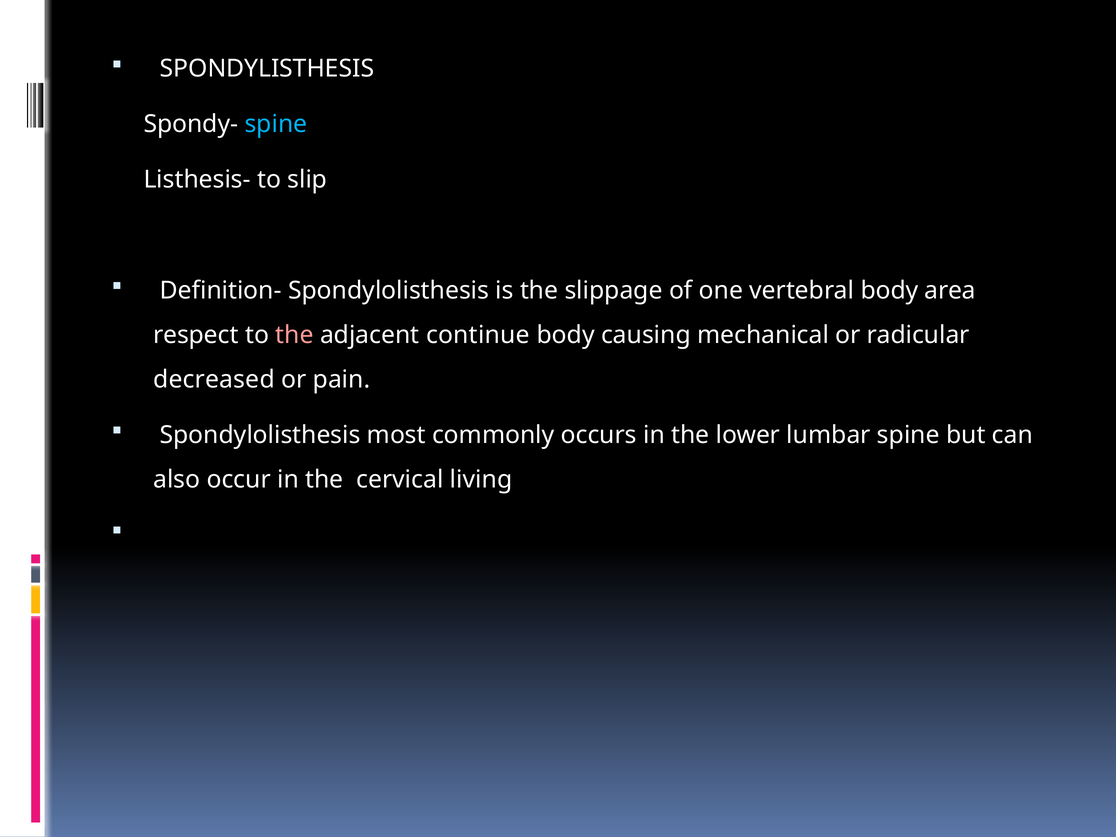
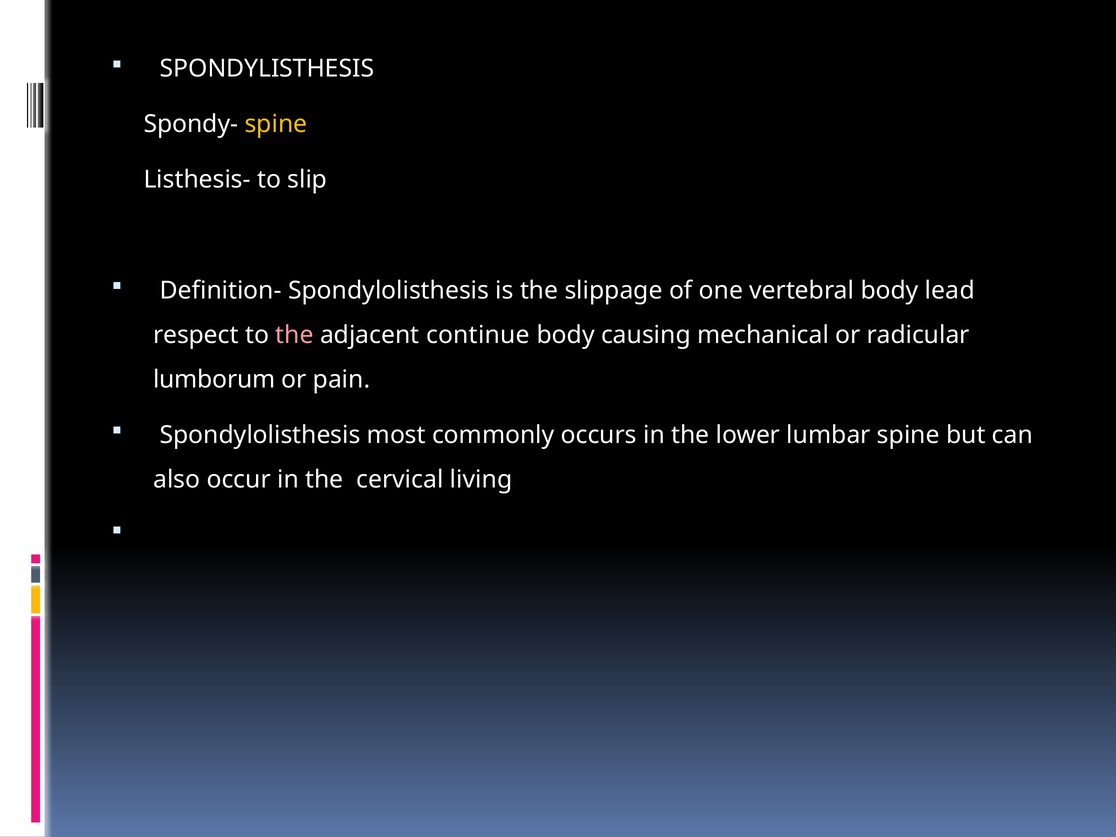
spine colour: light blue -> yellow (276, 124)
area: area -> lead (950, 290)
decreased: decreased -> lumborum (214, 379)
